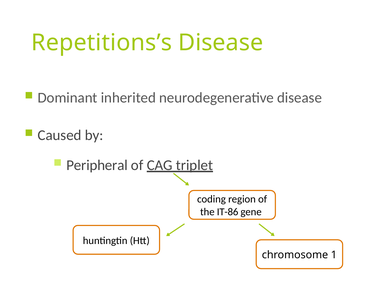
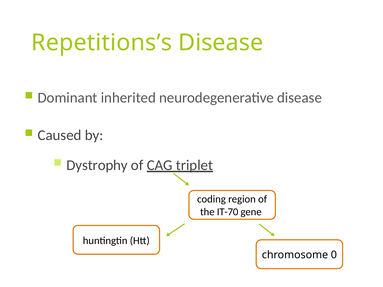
Peripheral: Peripheral -> Dystrophy (97, 165)
IT-86: IT-86 -> IT-70 (228, 212)
1: 1 -> 0 (334, 255)
